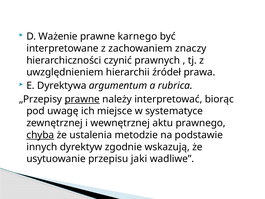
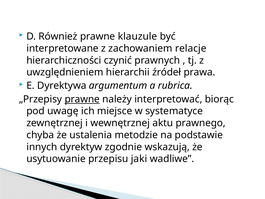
Ważenie: Ważenie -> Również (58, 36)
karnego: karnego -> klauzule (137, 36)
znaczy: znaczy -> relacje (191, 48)
chyba underline: present -> none (40, 135)
